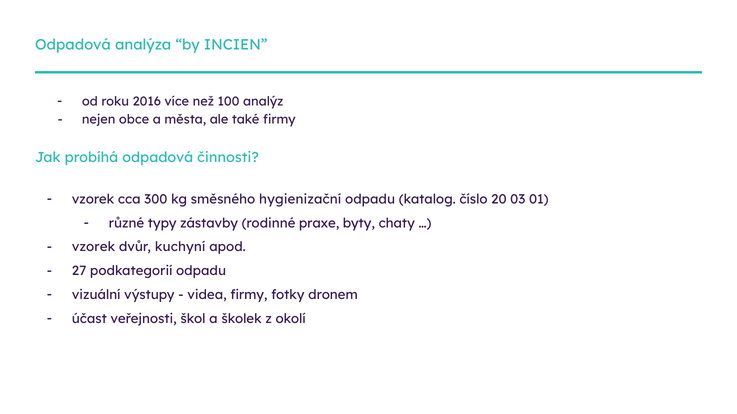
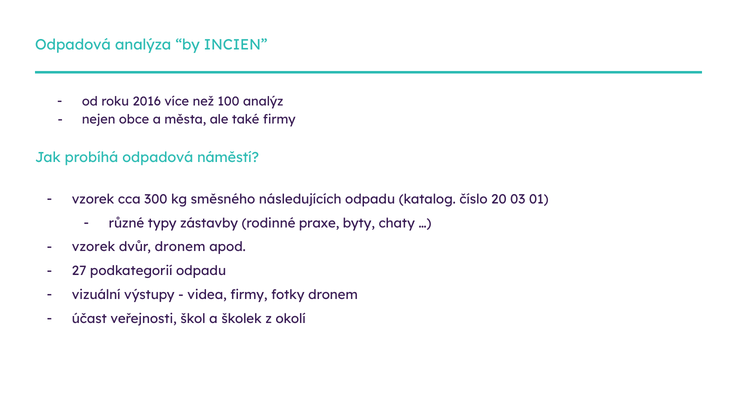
činnosti: činnosti -> náměstí (228, 158)
hygienizační: hygienizační -> následujících (300, 199)
dvůr kuchyní: kuchyní -> dronem (180, 247)
